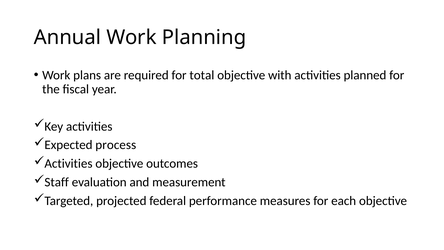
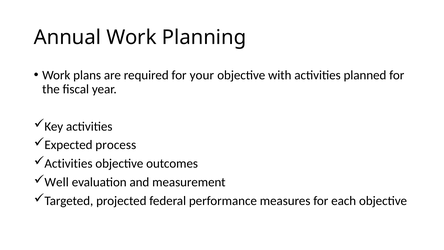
total: total -> your (202, 75)
Staff: Staff -> Well (57, 182)
